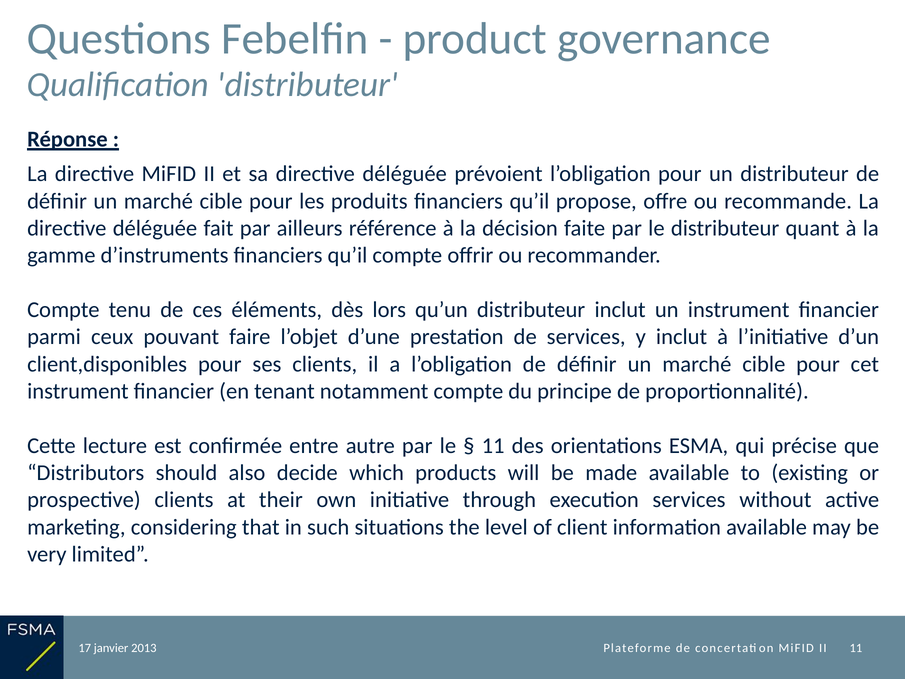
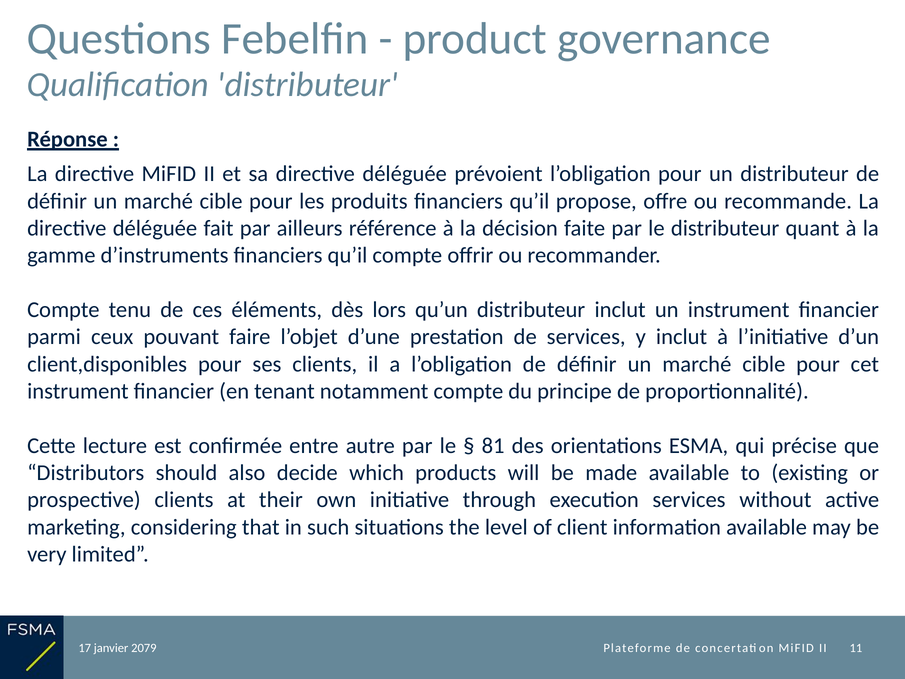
11: 11 -> 81 (493, 445)
2013: 2013 -> 2079 (144, 648)
